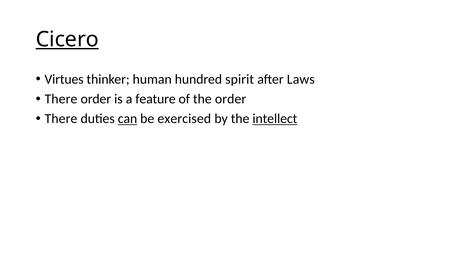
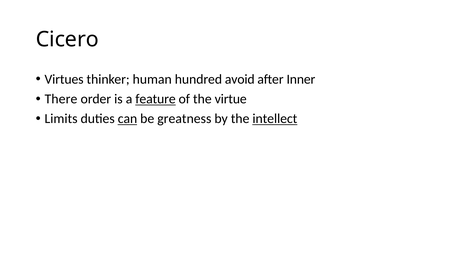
Cicero underline: present -> none (67, 39)
spirit: spirit -> avoid (240, 79)
Laws: Laws -> Inner (301, 79)
feature underline: none -> present (156, 99)
the order: order -> virtue (231, 99)
There: There -> Limits (61, 119)
exercised: exercised -> greatness (184, 119)
